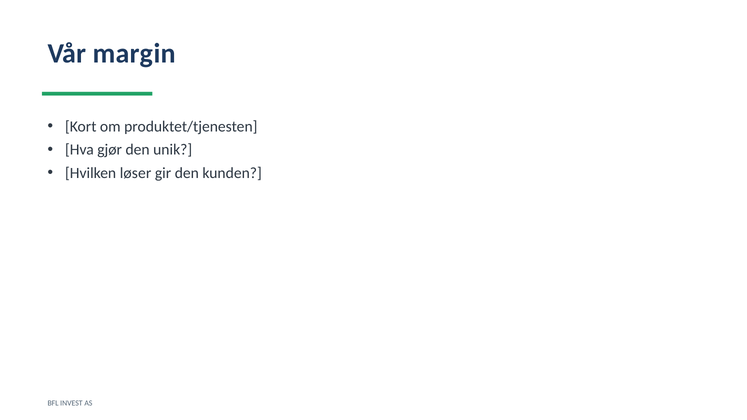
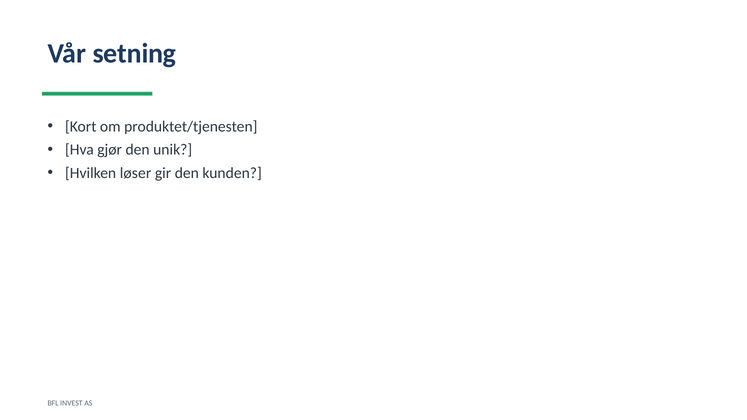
margin: margin -> setning (134, 53)
